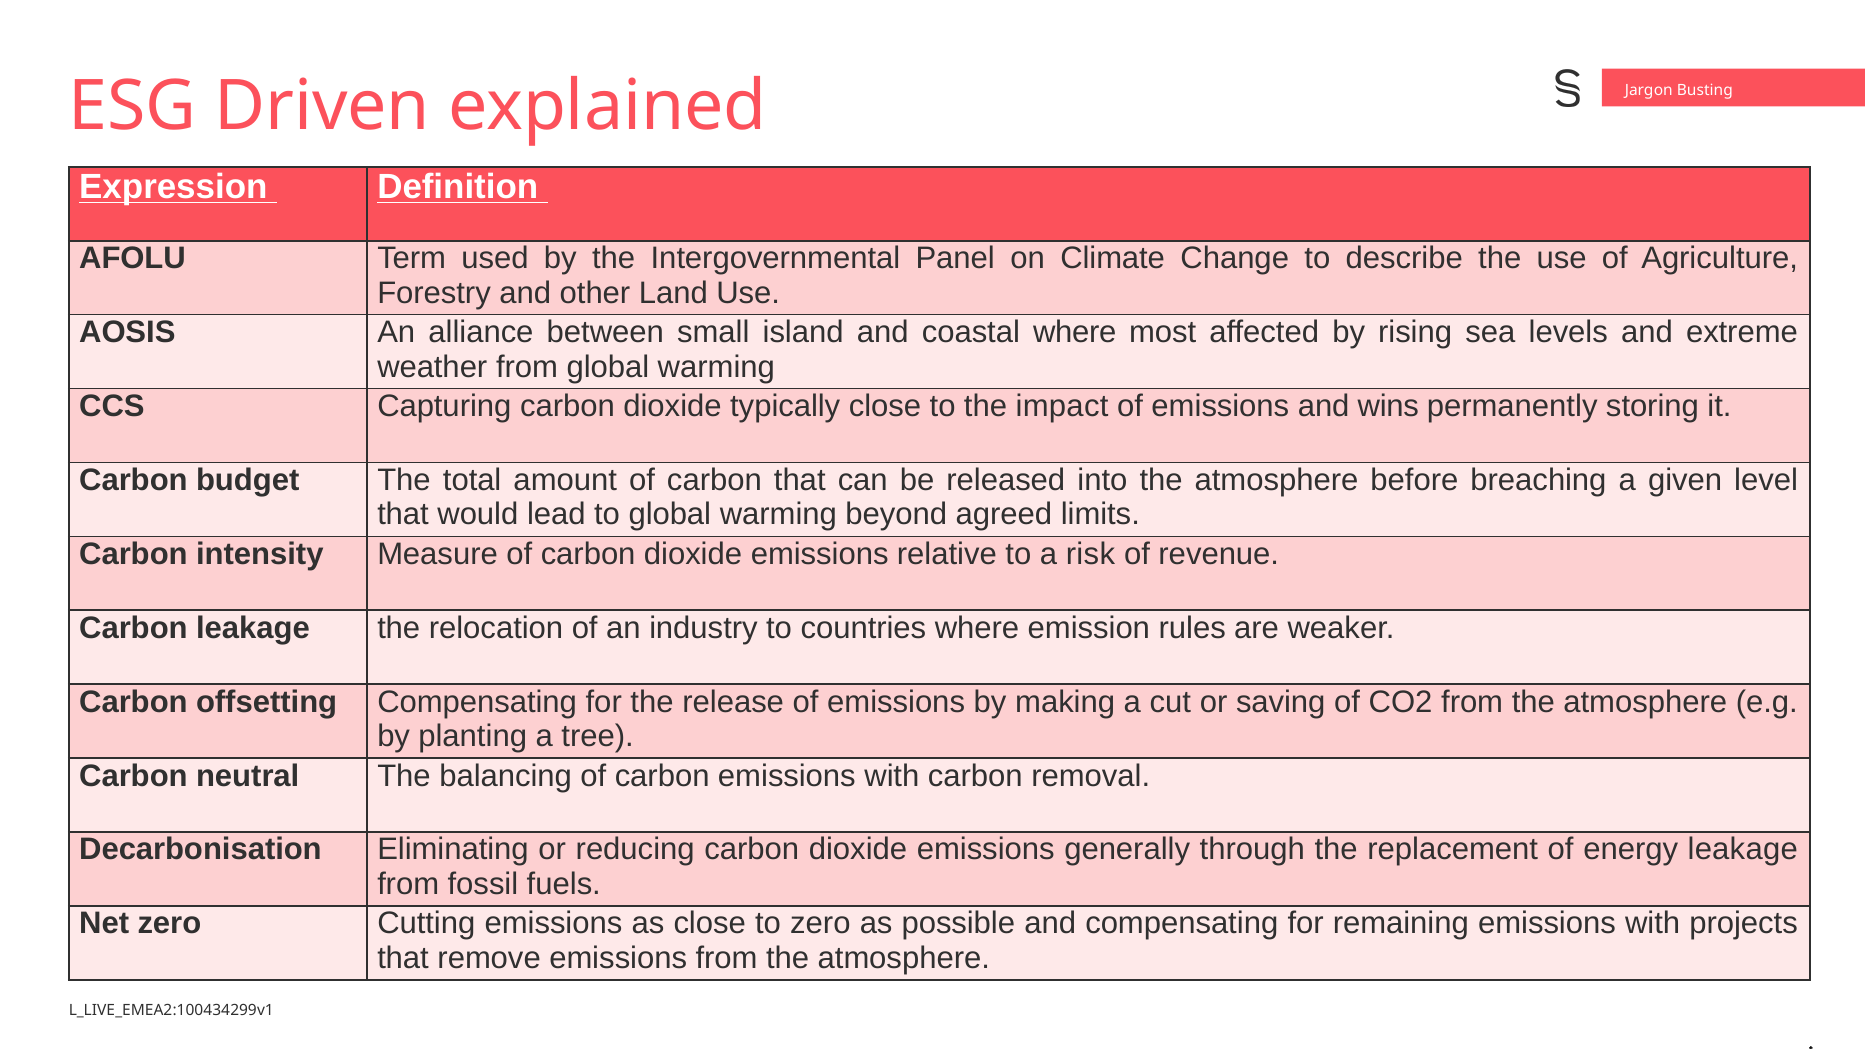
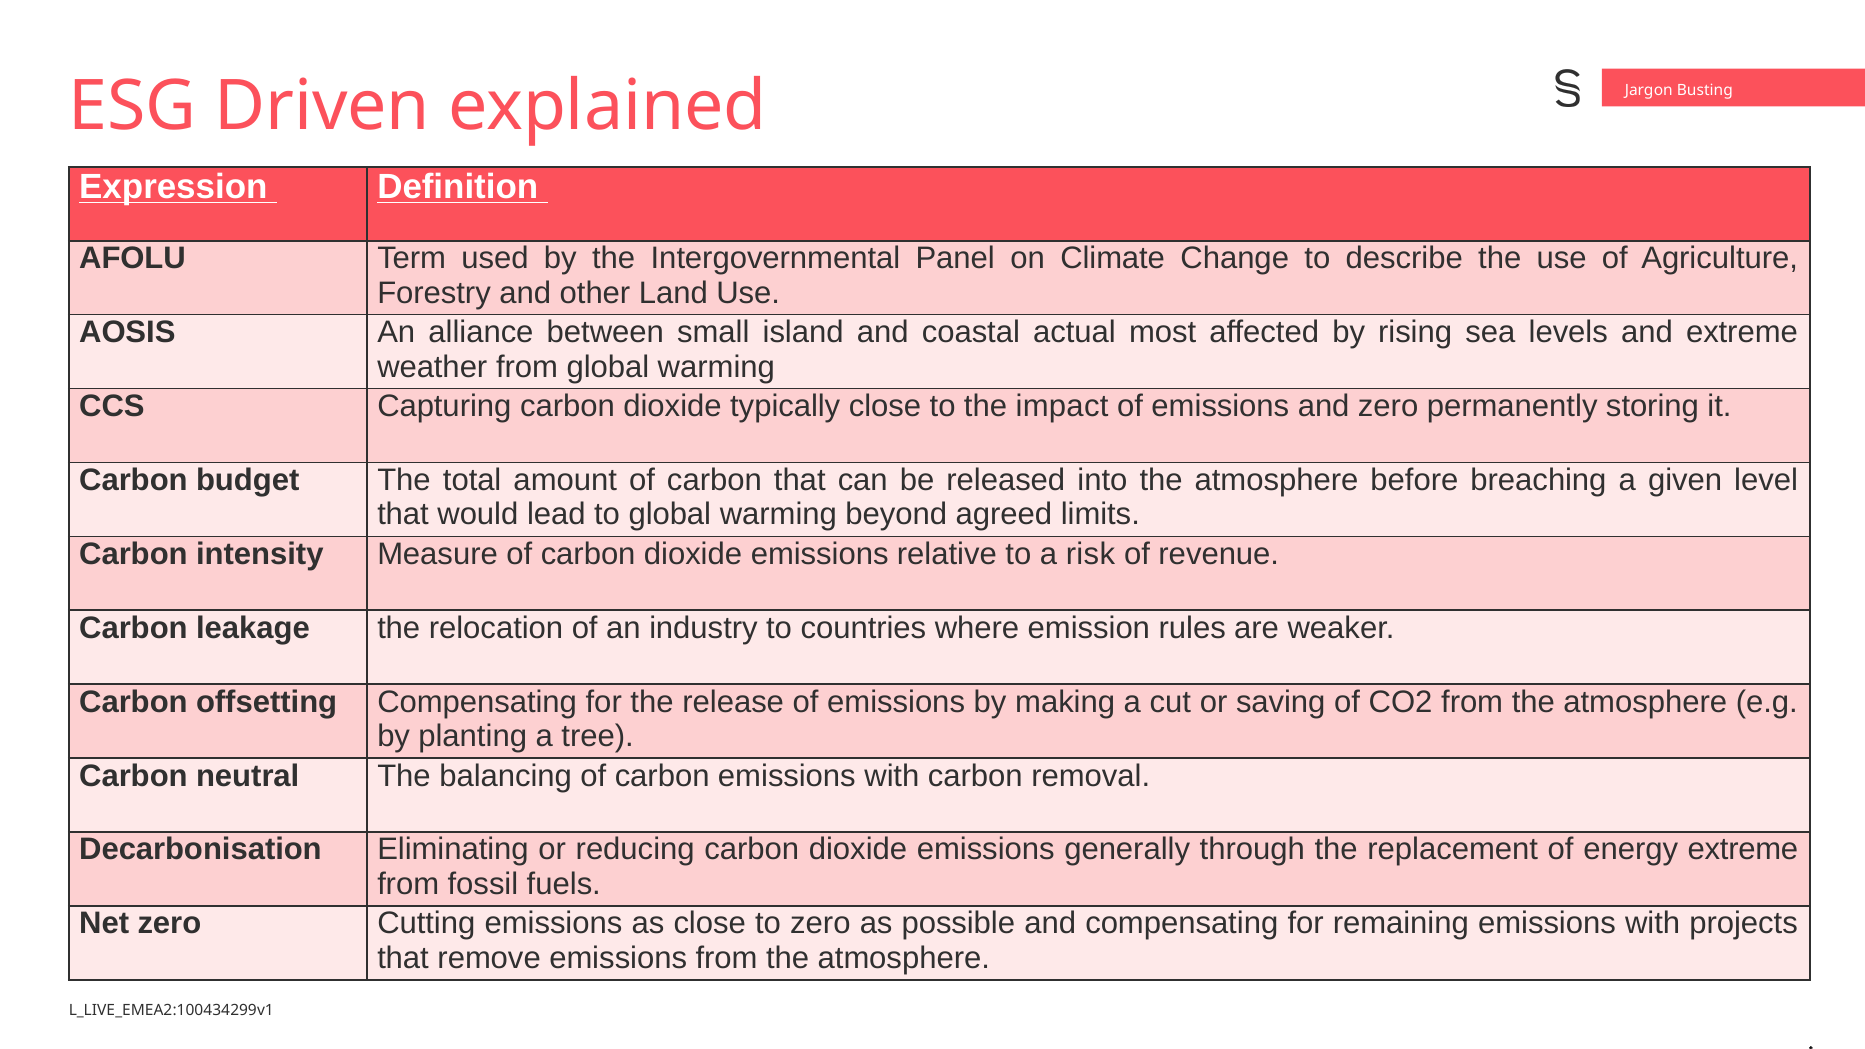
coastal where: where -> actual (1075, 332)
and wins: wins -> zero (1388, 406)
energy leakage: leakage -> extreme (1743, 850)
